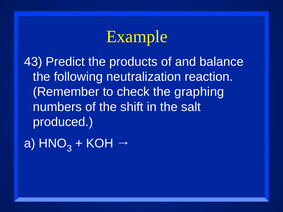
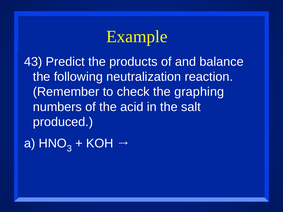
shift: shift -> acid (132, 107)
